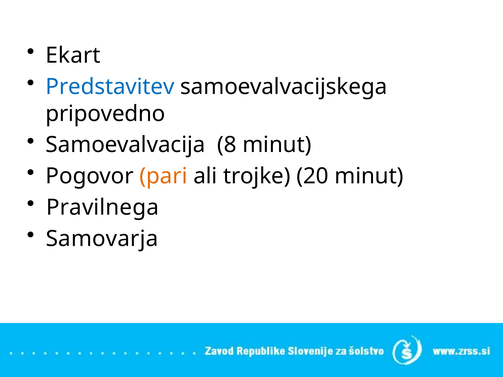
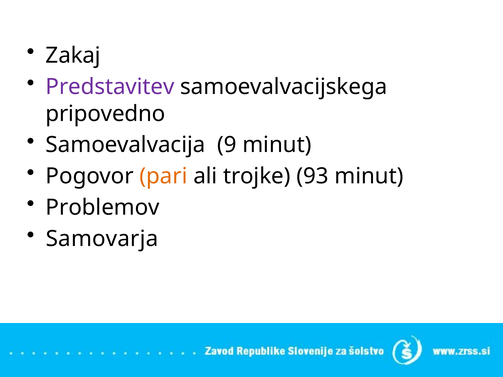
Ekart: Ekart -> Zakaj (73, 56)
Predstavitev colour: blue -> purple (110, 87)
8: 8 -> 9 (227, 145)
20: 20 -> 93 (313, 176)
Pravilnega: Pravilnega -> Problemov (103, 208)
